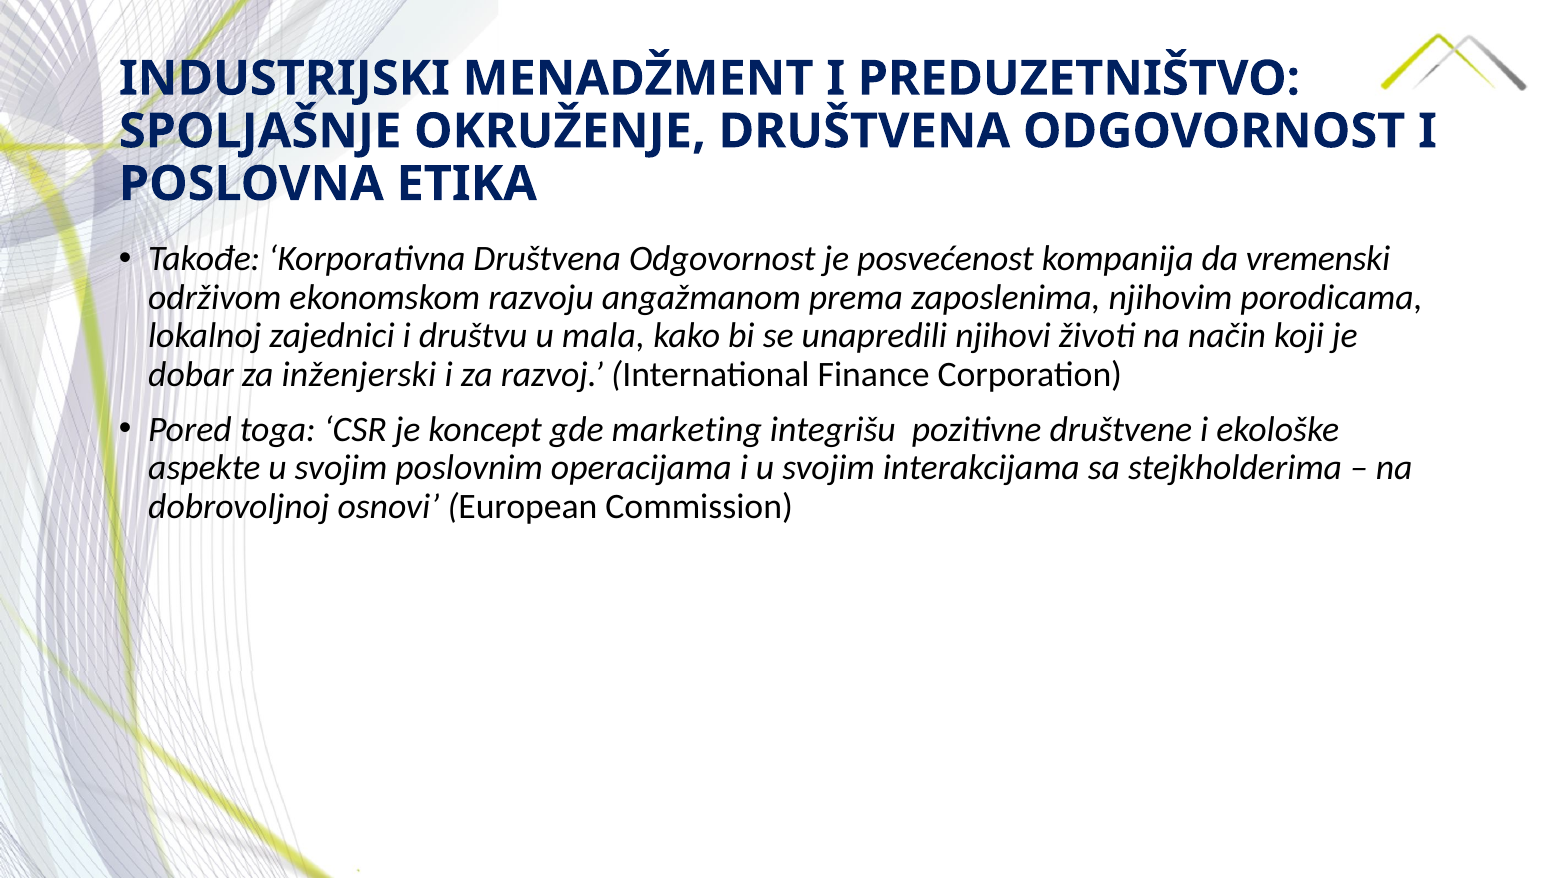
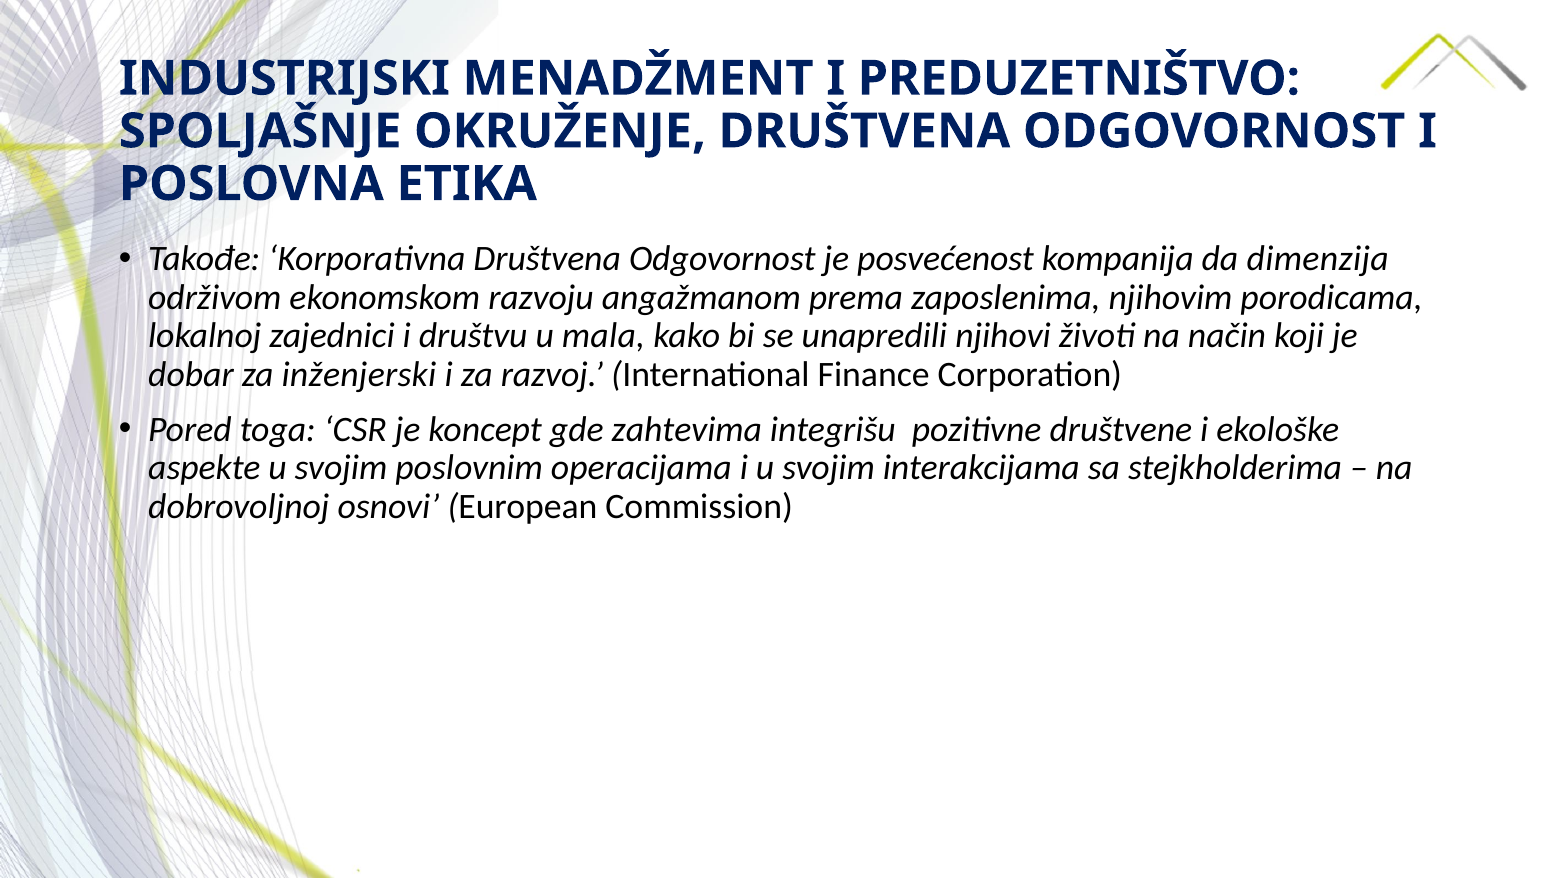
vremenski: vremenski -> dimenzija (1318, 258)
marketing: marketing -> zahtevima (687, 429)
